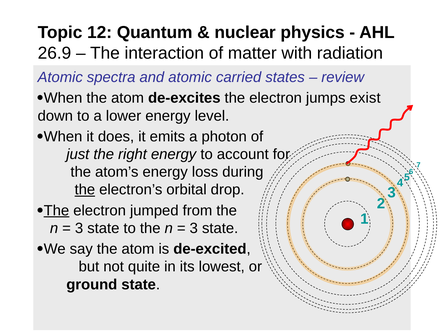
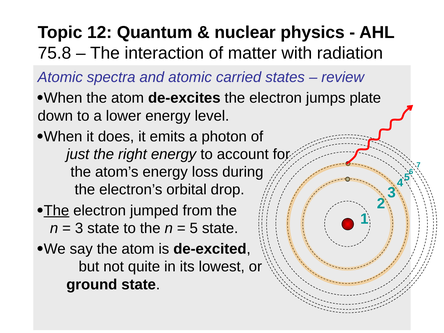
26.9: 26.9 -> 75.8 (54, 53)
exist: exist -> plate (365, 98)
the underline: present -> none (85, 190)
3: 3 -> 5 (194, 228)
